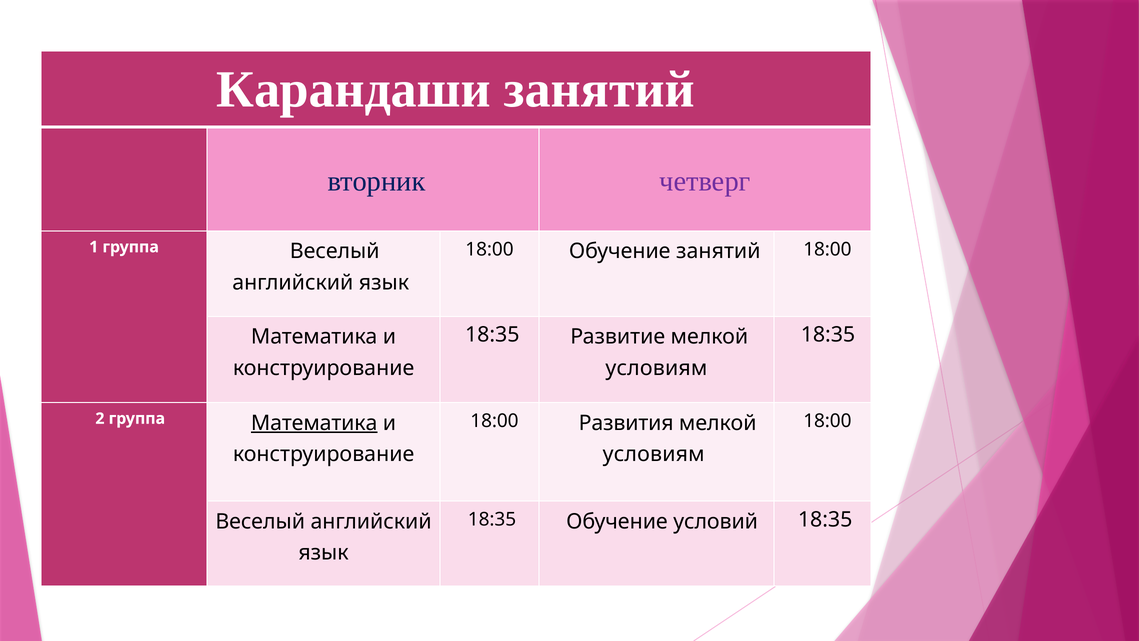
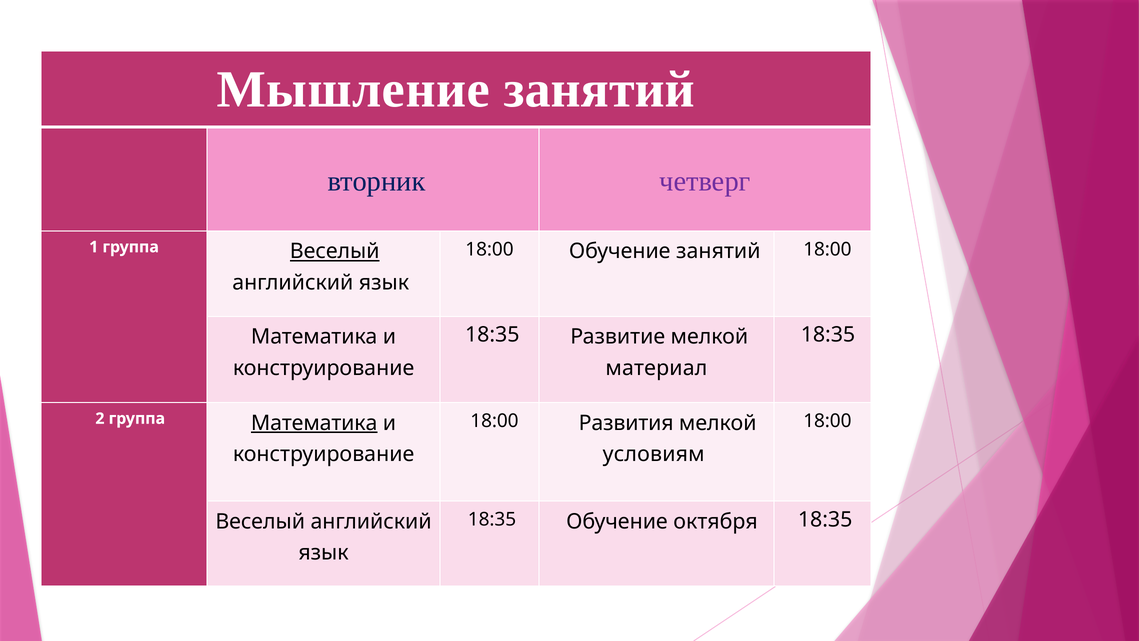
Карандаши: Карандаши -> Мышление (353, 89)
Веселый underline: none -> present (335, 251)
условиям: условиям -> материал (656, 368)
условий: условий -> октября (716, 521)
